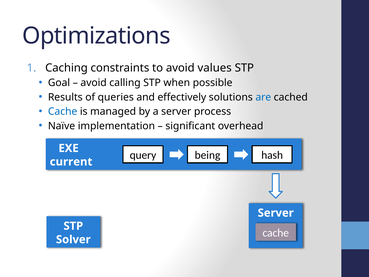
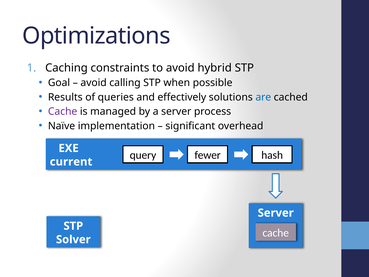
values: values -> hybrid (215, 68)
Cache colour: blue -> purple (63, 111)
being: being -> fewer (208, 155)
